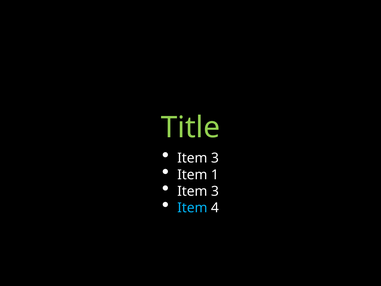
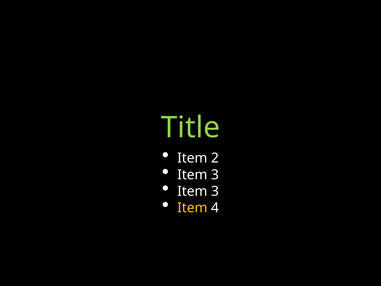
3: 3 -> 2 (215, 158)
1: 1 -> 3 (215, 175)
Item colour: light blue -> yellow (192, 208)
